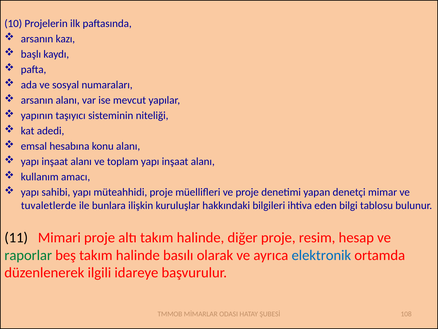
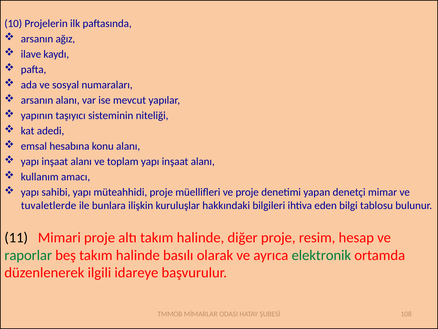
kazı: kazı -> ağız (65, 39)
başlı: başlı -> ilave (31, 54)
elektronik colour: blue -> green (321, 255)
